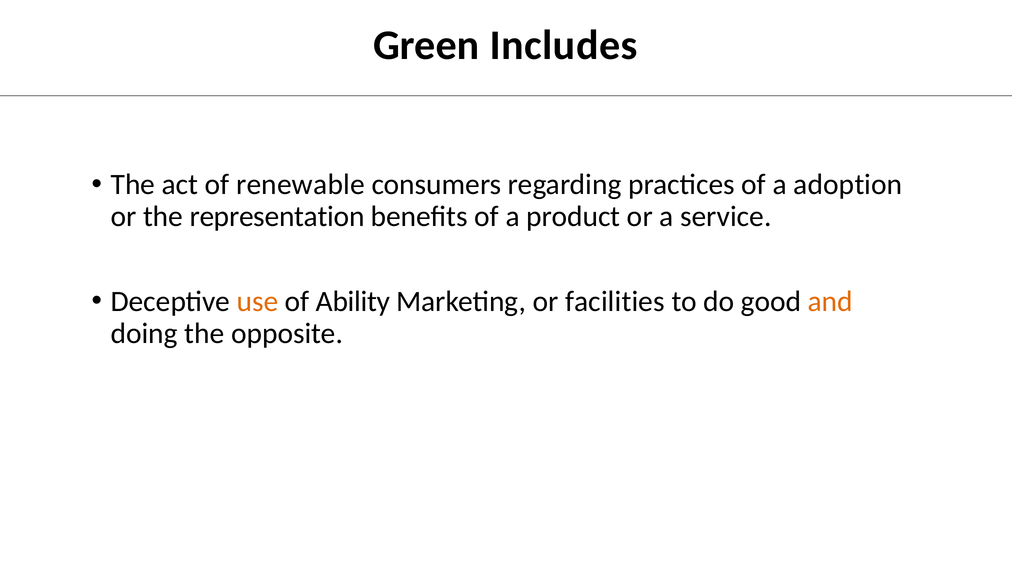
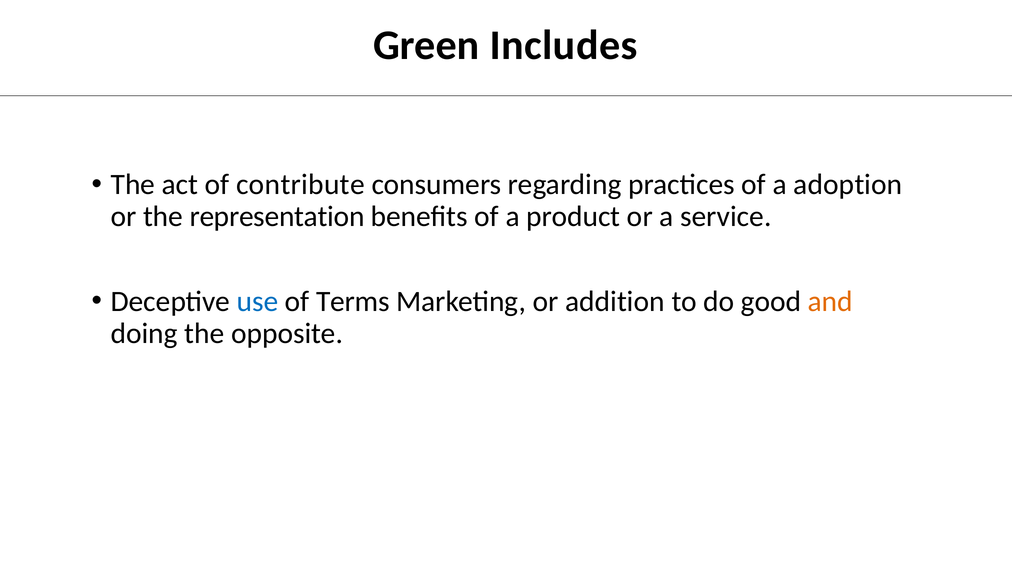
renewable: renewable -> contribute (300, 185)
use colour: orange -> blue (258, 302)
Ability: Ability -> Terms (353, 302)
facilities: facilities -> addition (615, 302)
